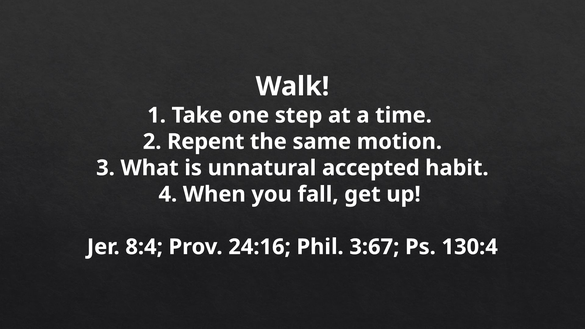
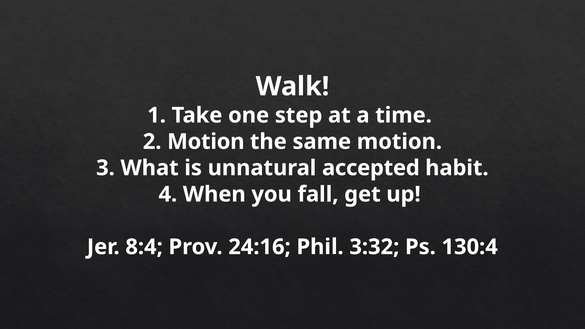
2 Repent: Repent -> Motion (206, 142)
3:67: 3:67 -> 3:32 (374, 247)
